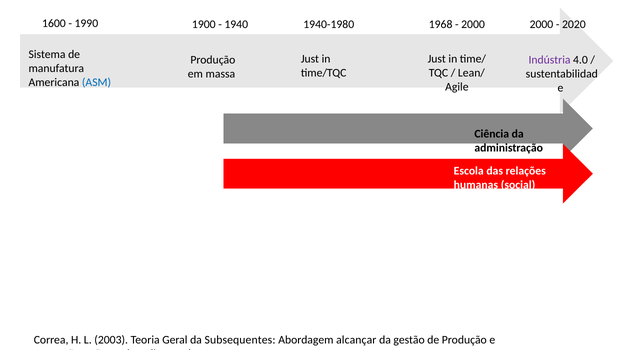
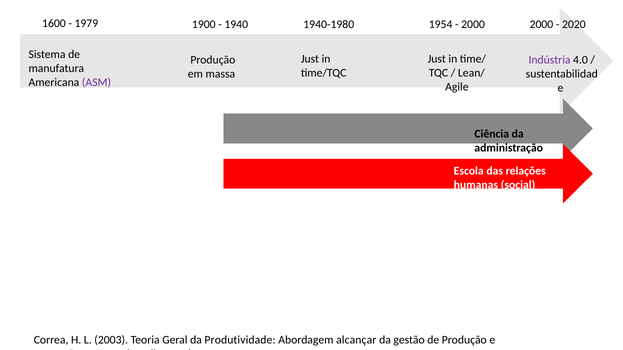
1990: 1990 -> 1979 (86, 23)
1968: 1968 -> 1954 (441, 24)
ASM colour: blue -> purple (97, 83)
Subsequentes: Subsequentes -> Produtividade (240, 341)
